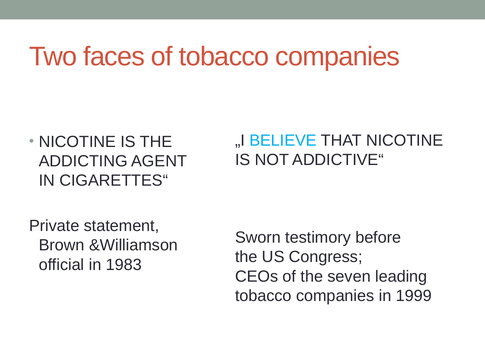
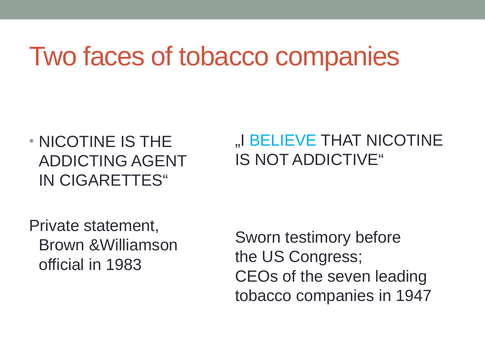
1999: 1999 -> 1947 (414, 296)
